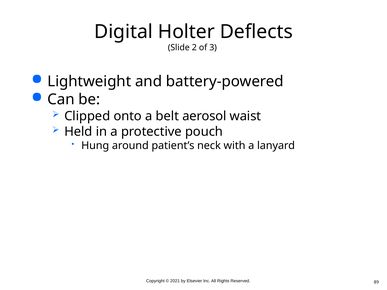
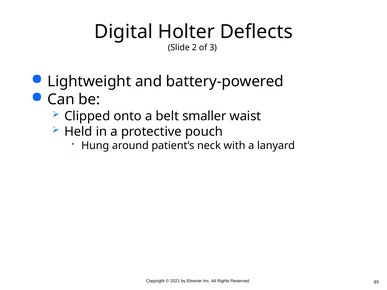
aerosol: aerosol -> smaller (204, 116)
